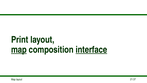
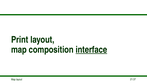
map underline: present -> none (19, 49)
